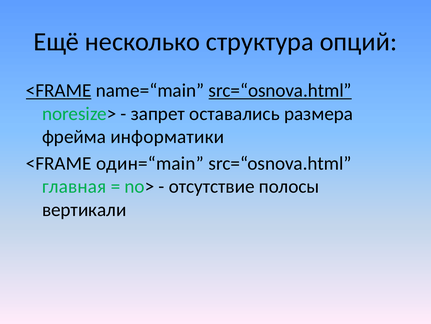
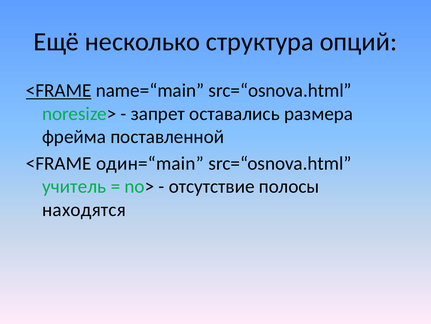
src=“osnova.html underline: present -> none (280, 90)
информатики: информатики -> поставленной (167, 136)
главная: главная -> учитель (74, 186)
вертикали: вертикали -> находятся (84, 209)
